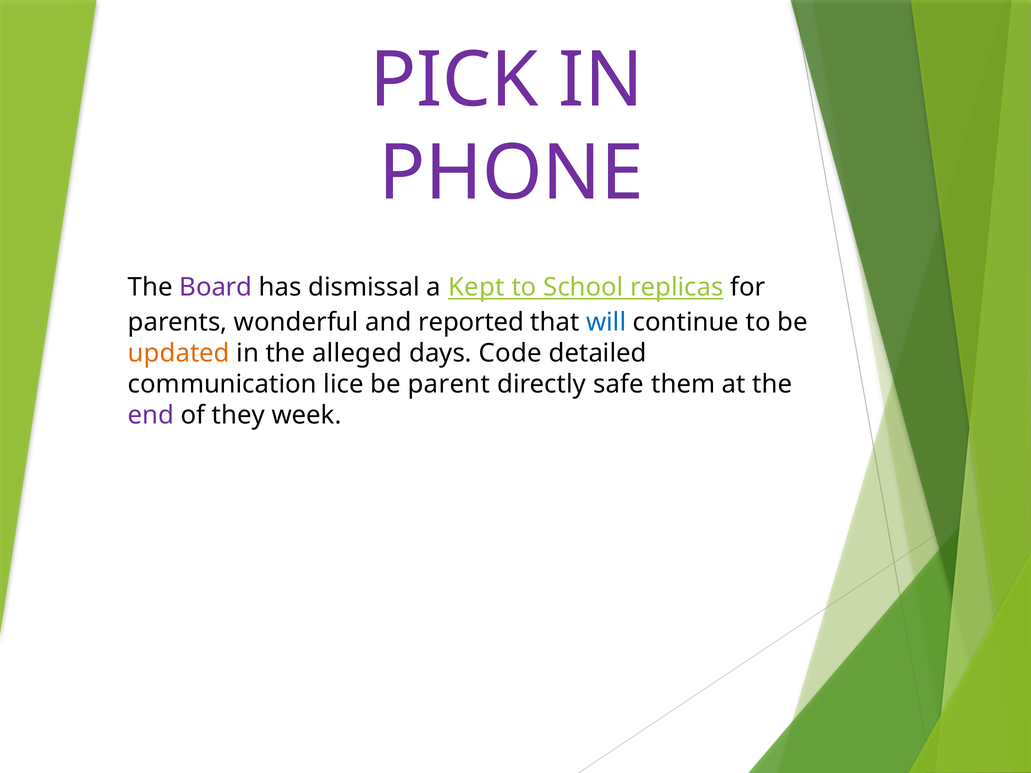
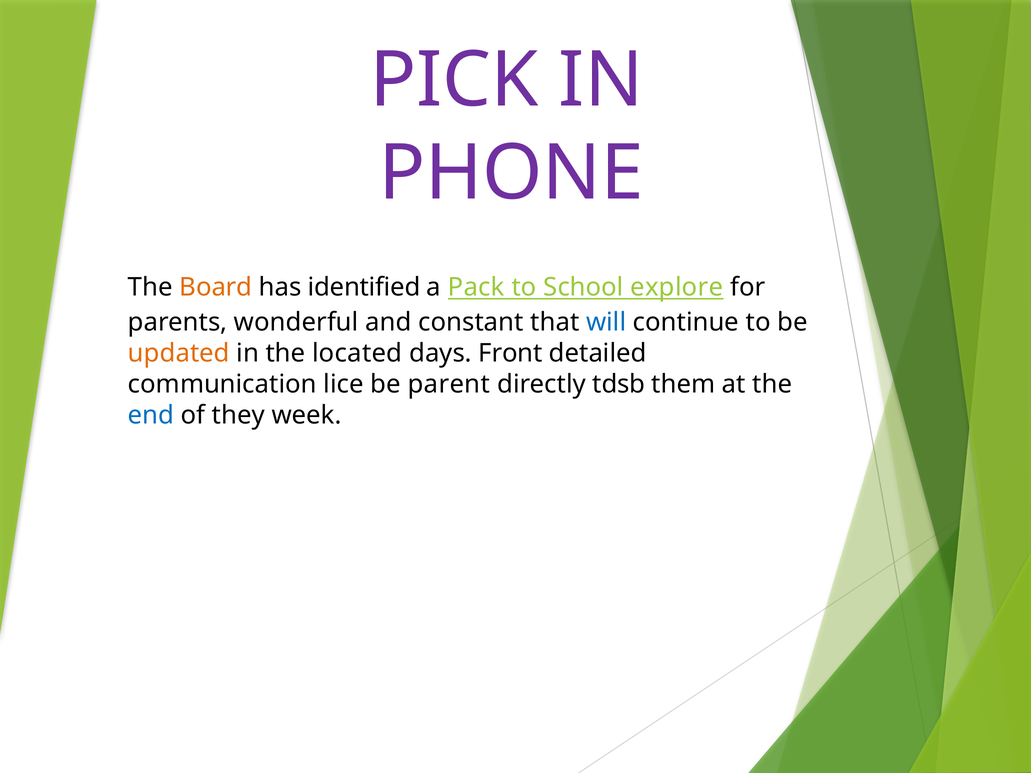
Board colour: purple -> orange (216, 287)
dismissal: dismissal -> identified (364, 287)
Kept: Kept -> Pack (476, 287)
replicas: replicas -> explore (677, 287)
reported: reported -> constant (471, 322)
alleged: alleged -> located (357, 353)
Code: Code -> Front (510, 353)
safe: safe -> tdsb (619, 384)
end colour: purple -> blue (151, 415)
